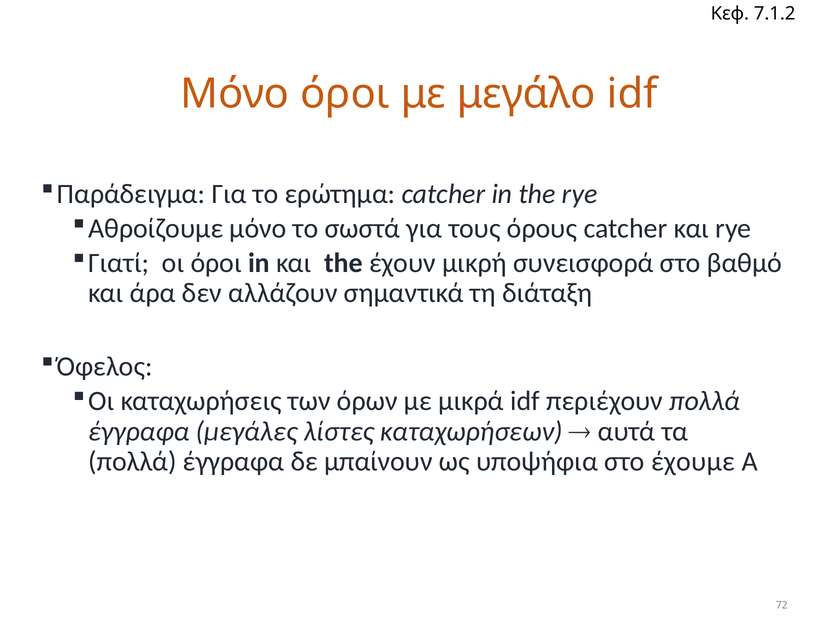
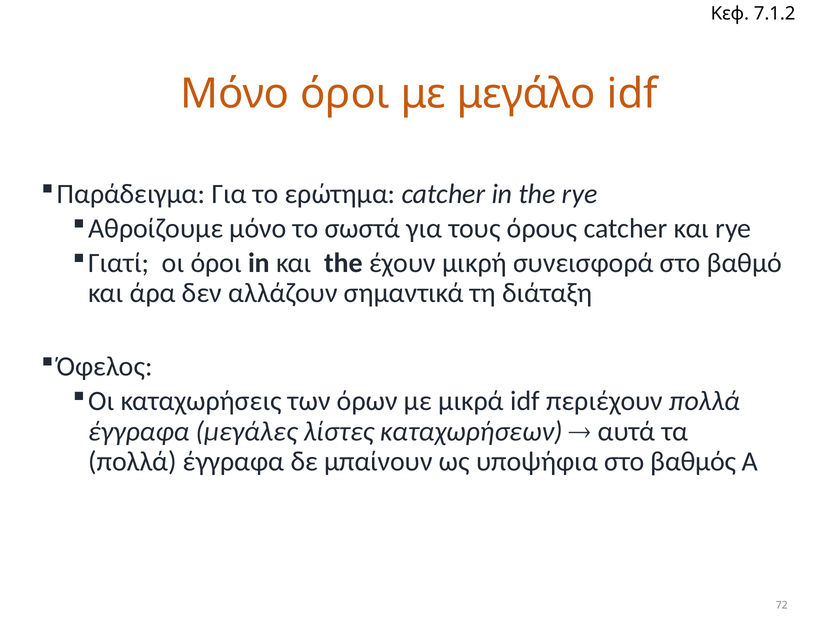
έχουμε: έχουμε -> βαθμός (693, 461)
